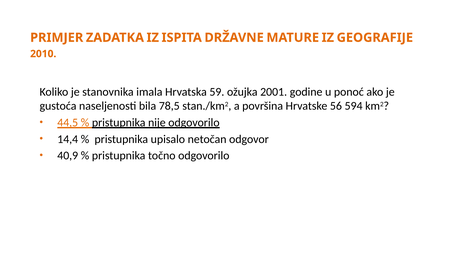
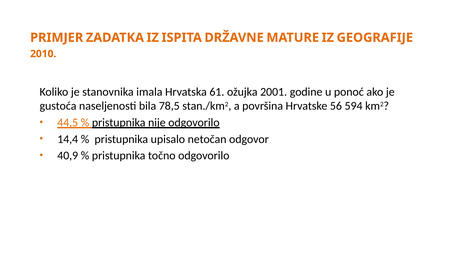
59: 59 -> 61 (217, 92)
